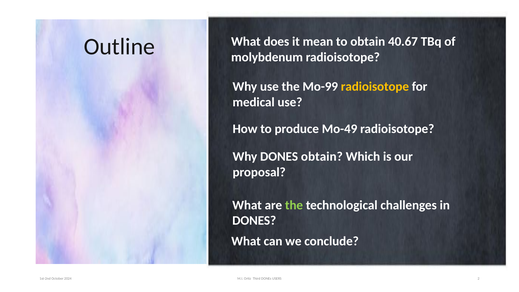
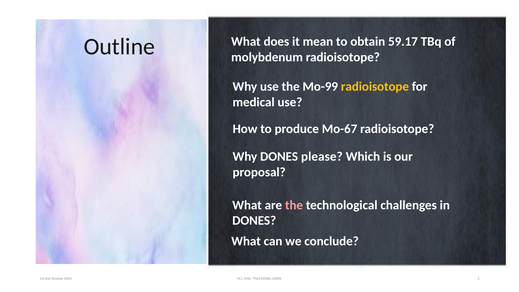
40.67: 40.67 -> 59.17 (403, 42)
Mo-49: Mo-49 -> Mo-67 (340, 129)
DONES obtain: obtain -> please (322, 157)
the colour: light green -> pink (294, 205)
